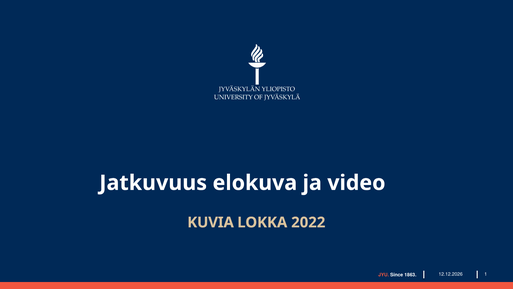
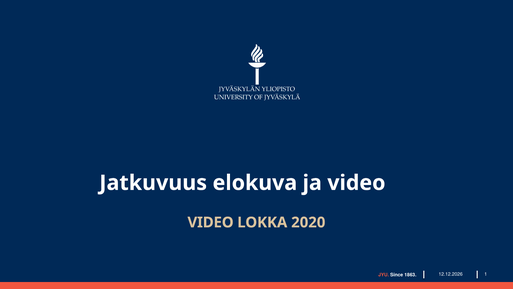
KUVIA: KUVIA -> VIDEO (211, 222)
2022: 2022 -> 2020 (308, 222)
